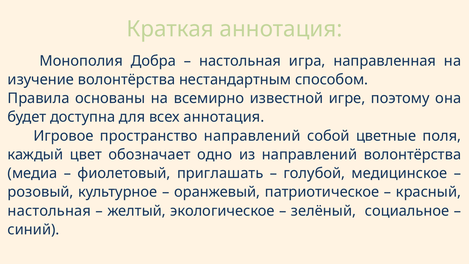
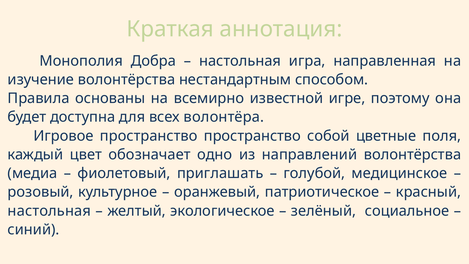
всех аннотация: аннотация -> волонтёра (224, 117)
пространство направлений: направлений -> пространство (252, 136)
